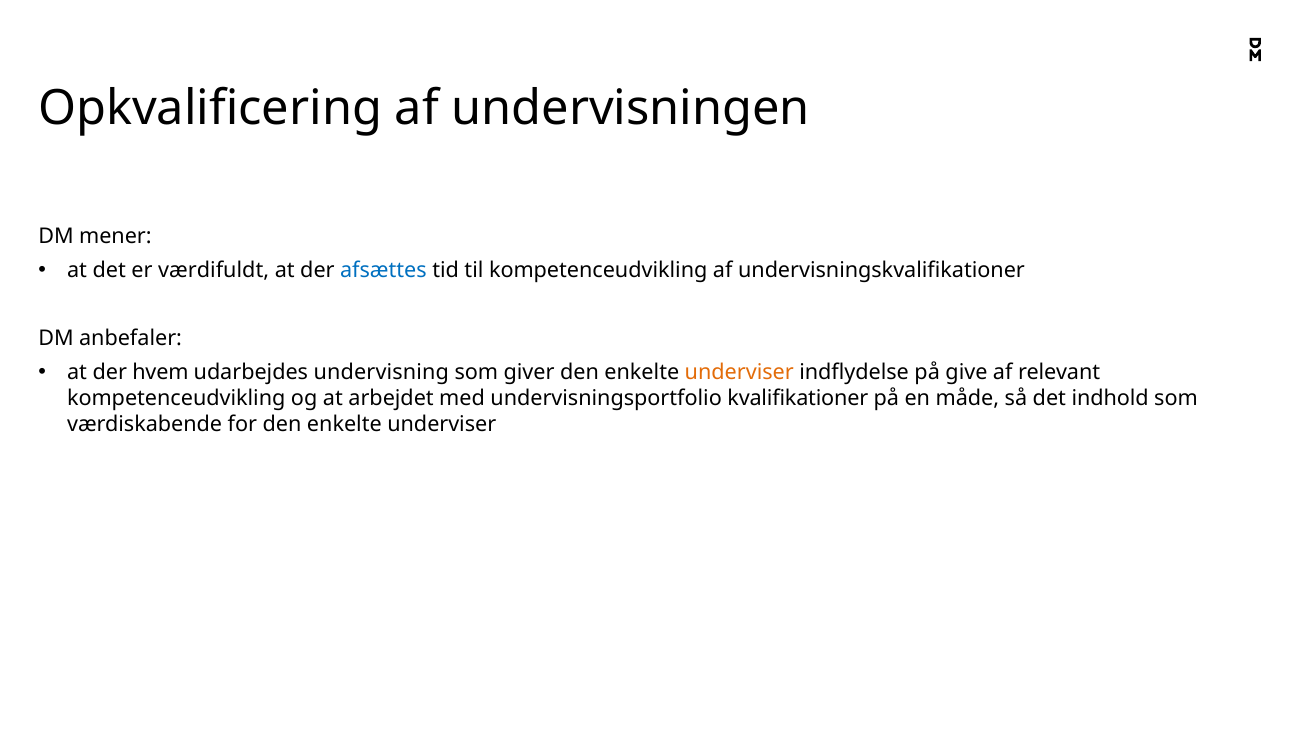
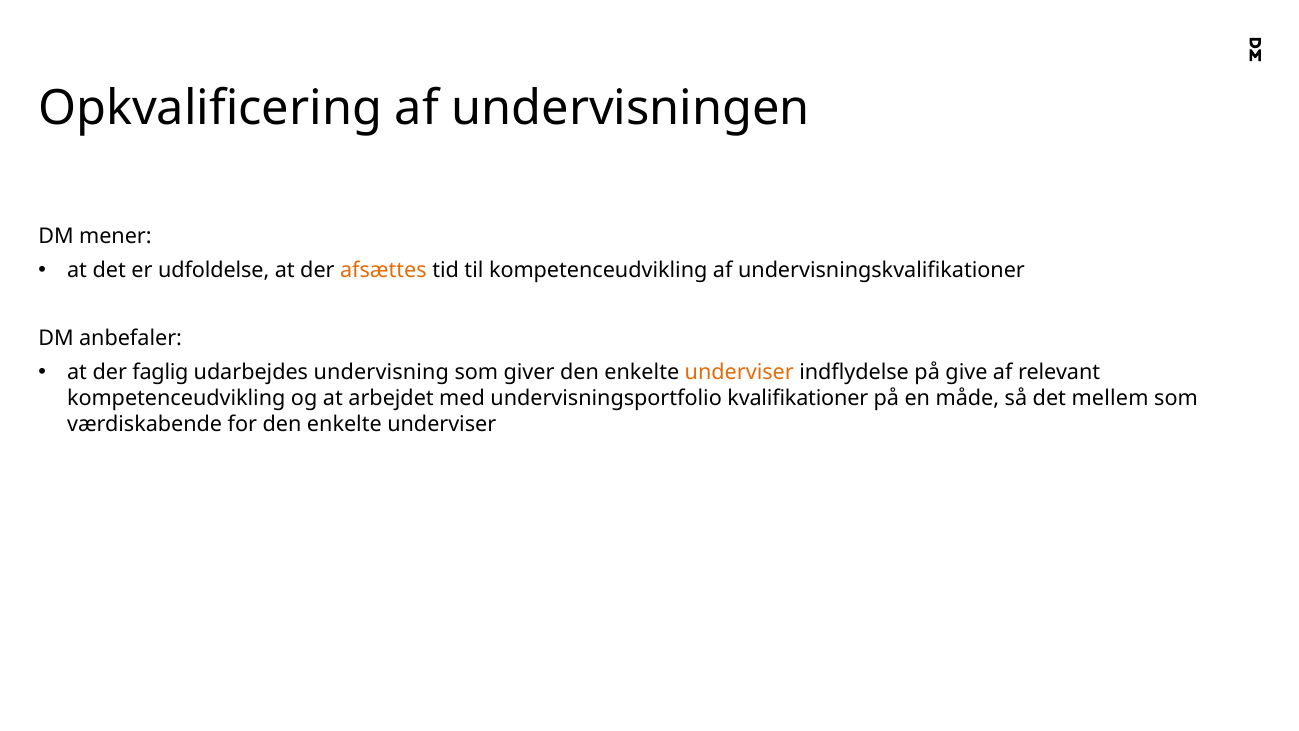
værdifuldt: værdifuldt -> udfoldelse (214, 270)
afsættes colour: blue -> orange (383, 270)
hvem: hvem -> faglig (160, 373)
indhold: indhold -> mellem (1110, 399)
